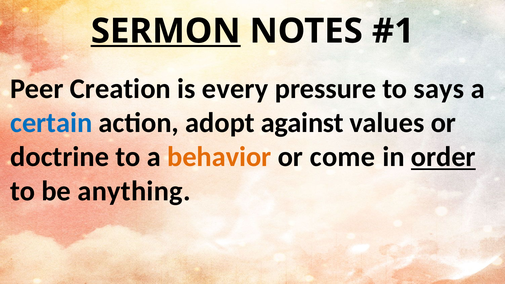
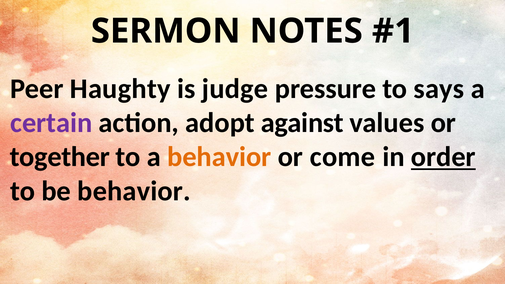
SERMON underline: present -> none (166, 31)
Creation: Creation -> Haughty (120, 89)
every: every -> judge (235, 89)
certain colour: blue -> purple (51, 123)
doctrine: doctrine -> together (60, 157)
be anything: anything -> behavior (134, 191)
